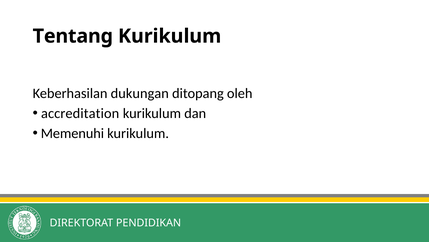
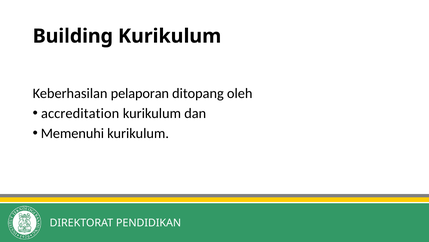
Tentang: Tentang -> Building (73, 36)
dukungan: dukungan -> pelaporan (140, 93)
